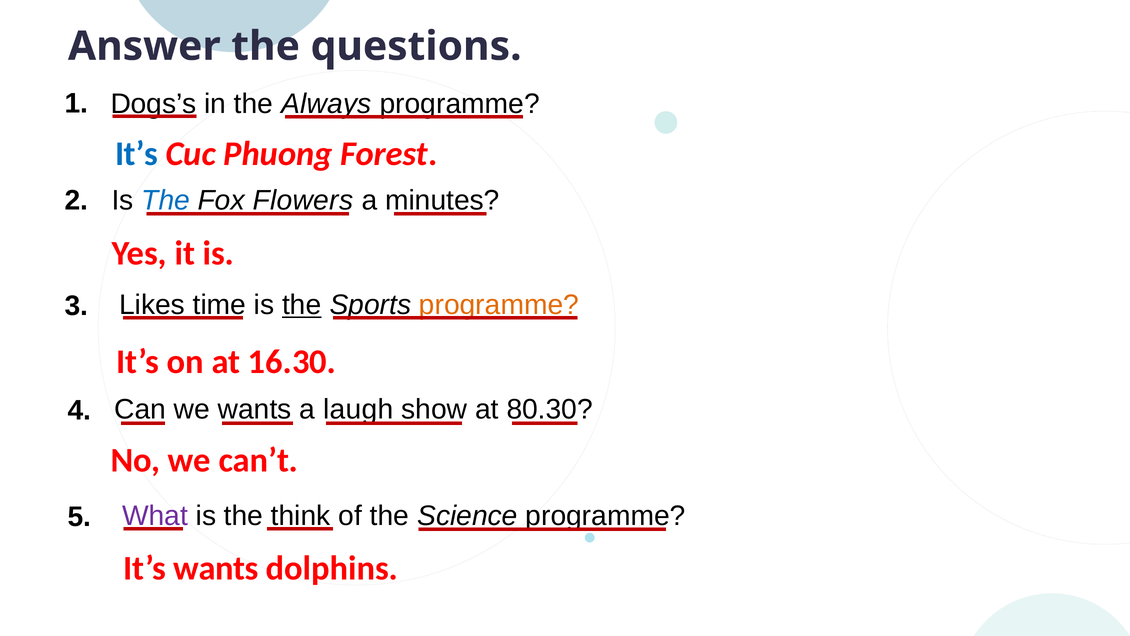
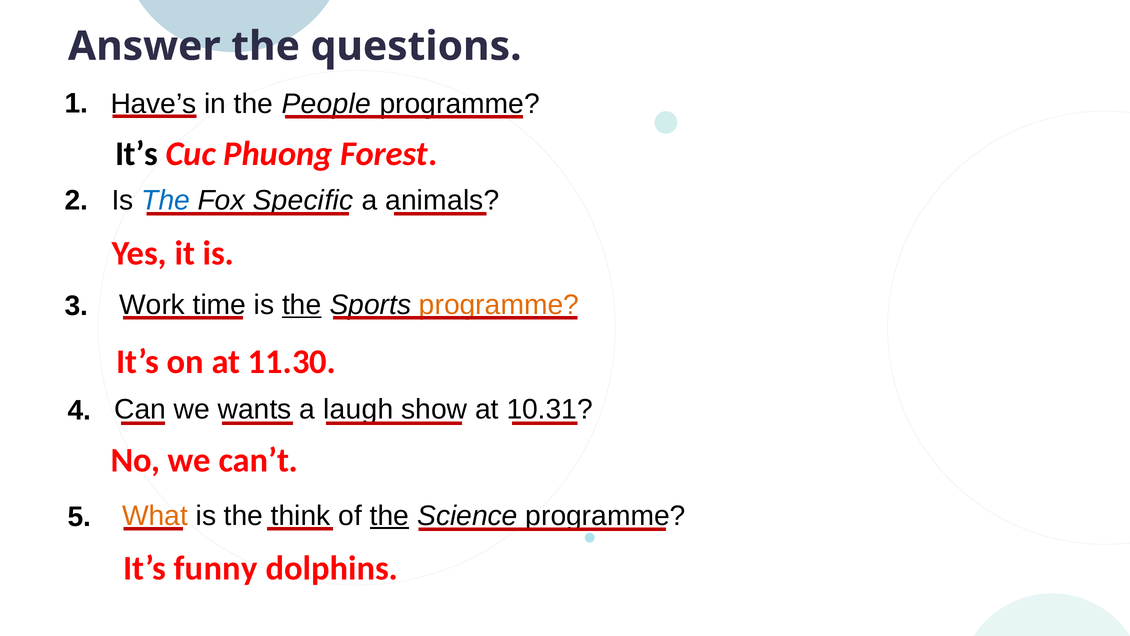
Dogs’s: Dogs’s -> Have’s (153, 104)
Always: Always -> People (326, 104)
It’s colour: blue -> black (137, 154)
Flowers: Flowers -> Specific (303, 200)
minutes: minutes -> animals (442, 200)
Likes: Likes -> Work (152, 305)
16.30: 16.30 -> 11.30 (292, 362)
80.30: 80.30 -> 10.31 (550, 409)
What colour: purple -> orange (155, 516)
the underline: none -> present (389, 516)
It’s wants: wants -> funny (216, 568)
